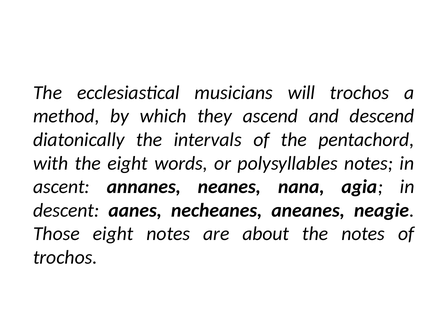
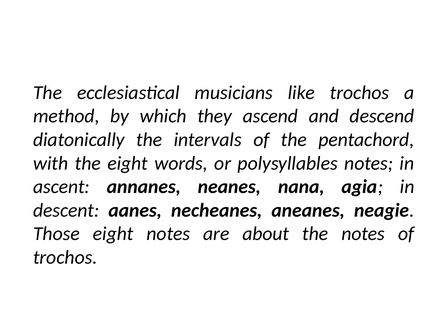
will: will -> like (301, 93)
